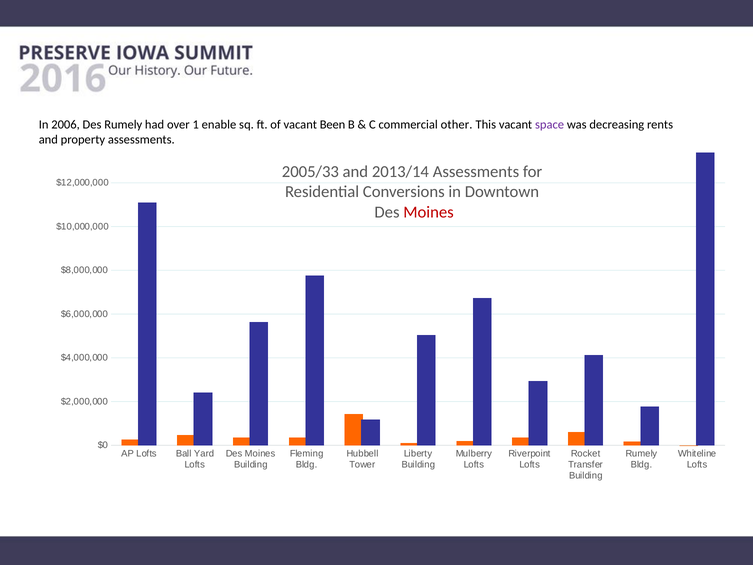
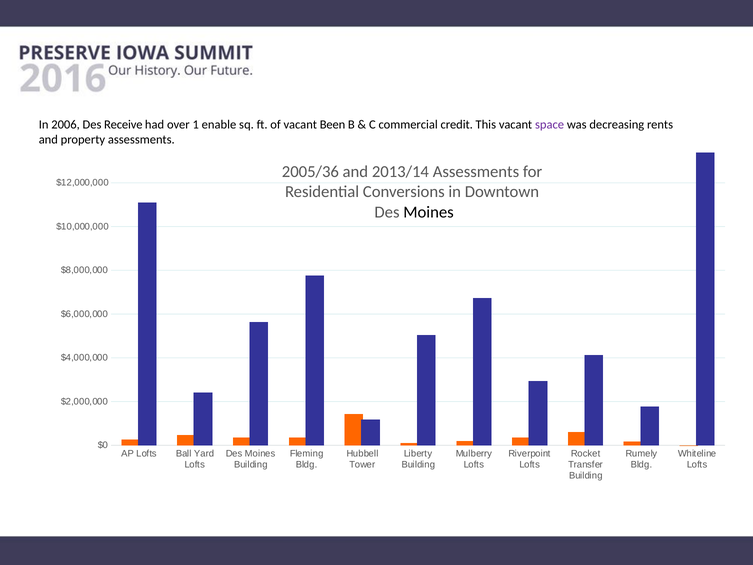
Des Rumely: Rumely -> Receive (123, 125)
other: other -> credit (457, 125)
2005/33: 2005/33 -> 2005/36 (310, 172)
Moines colour: red -> black (429, 212)
